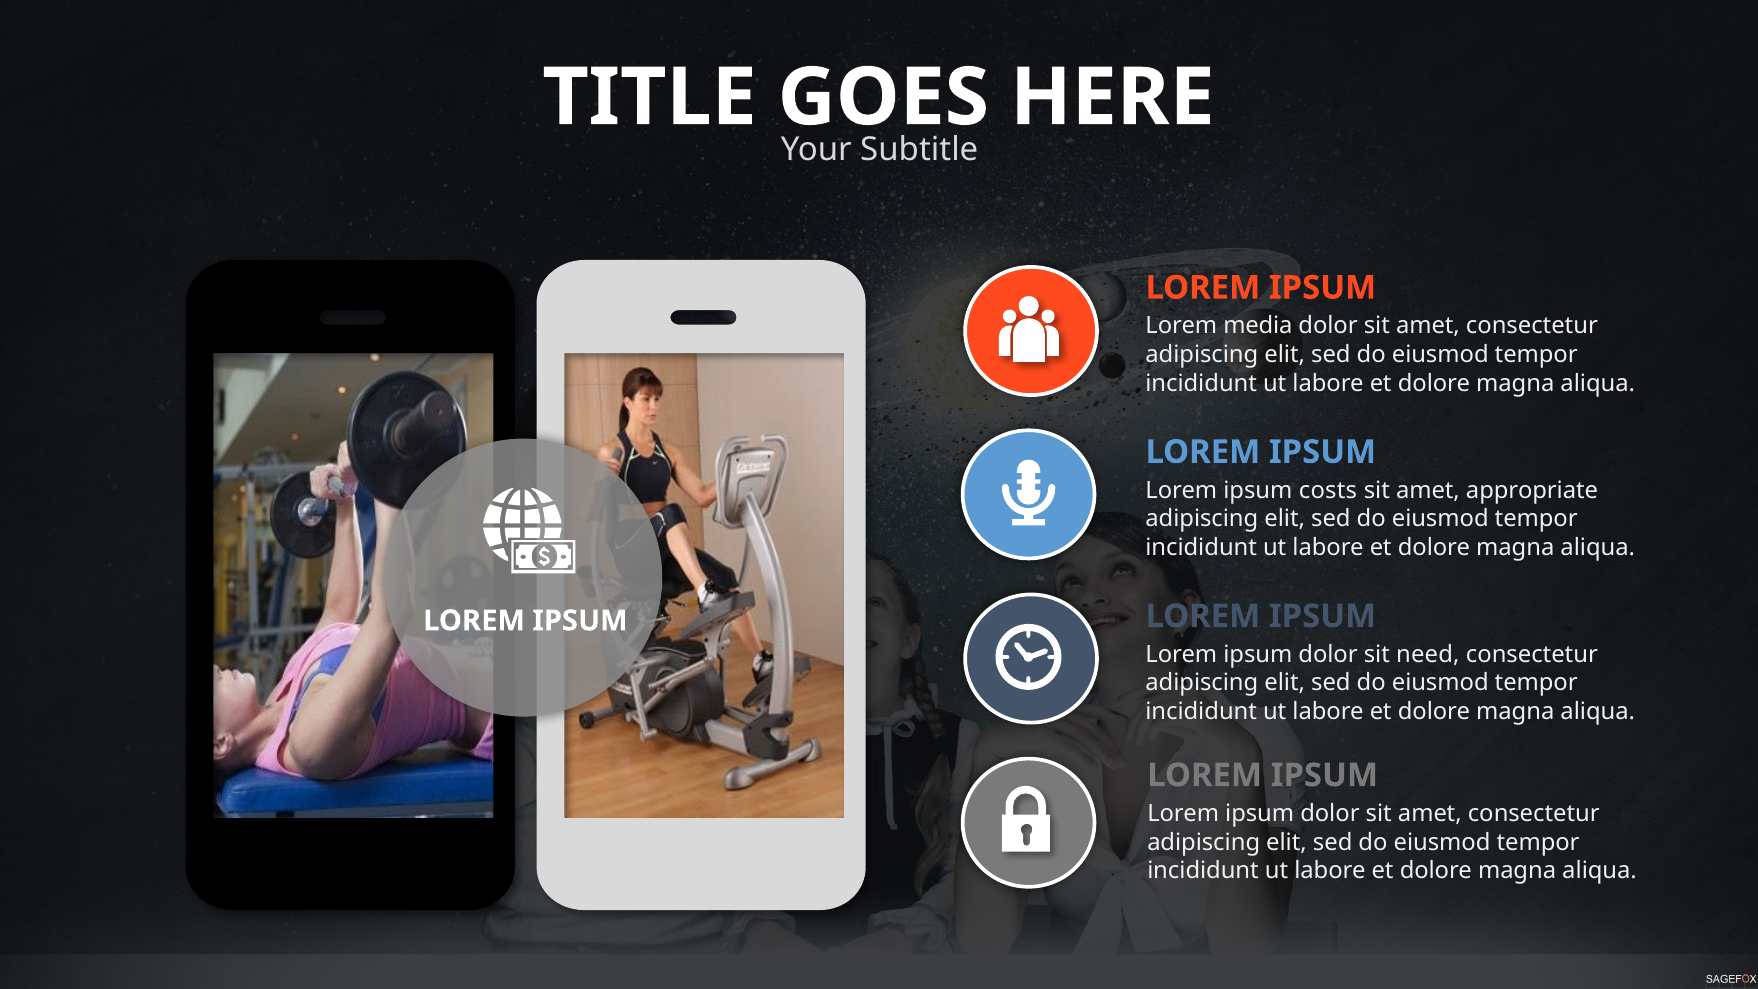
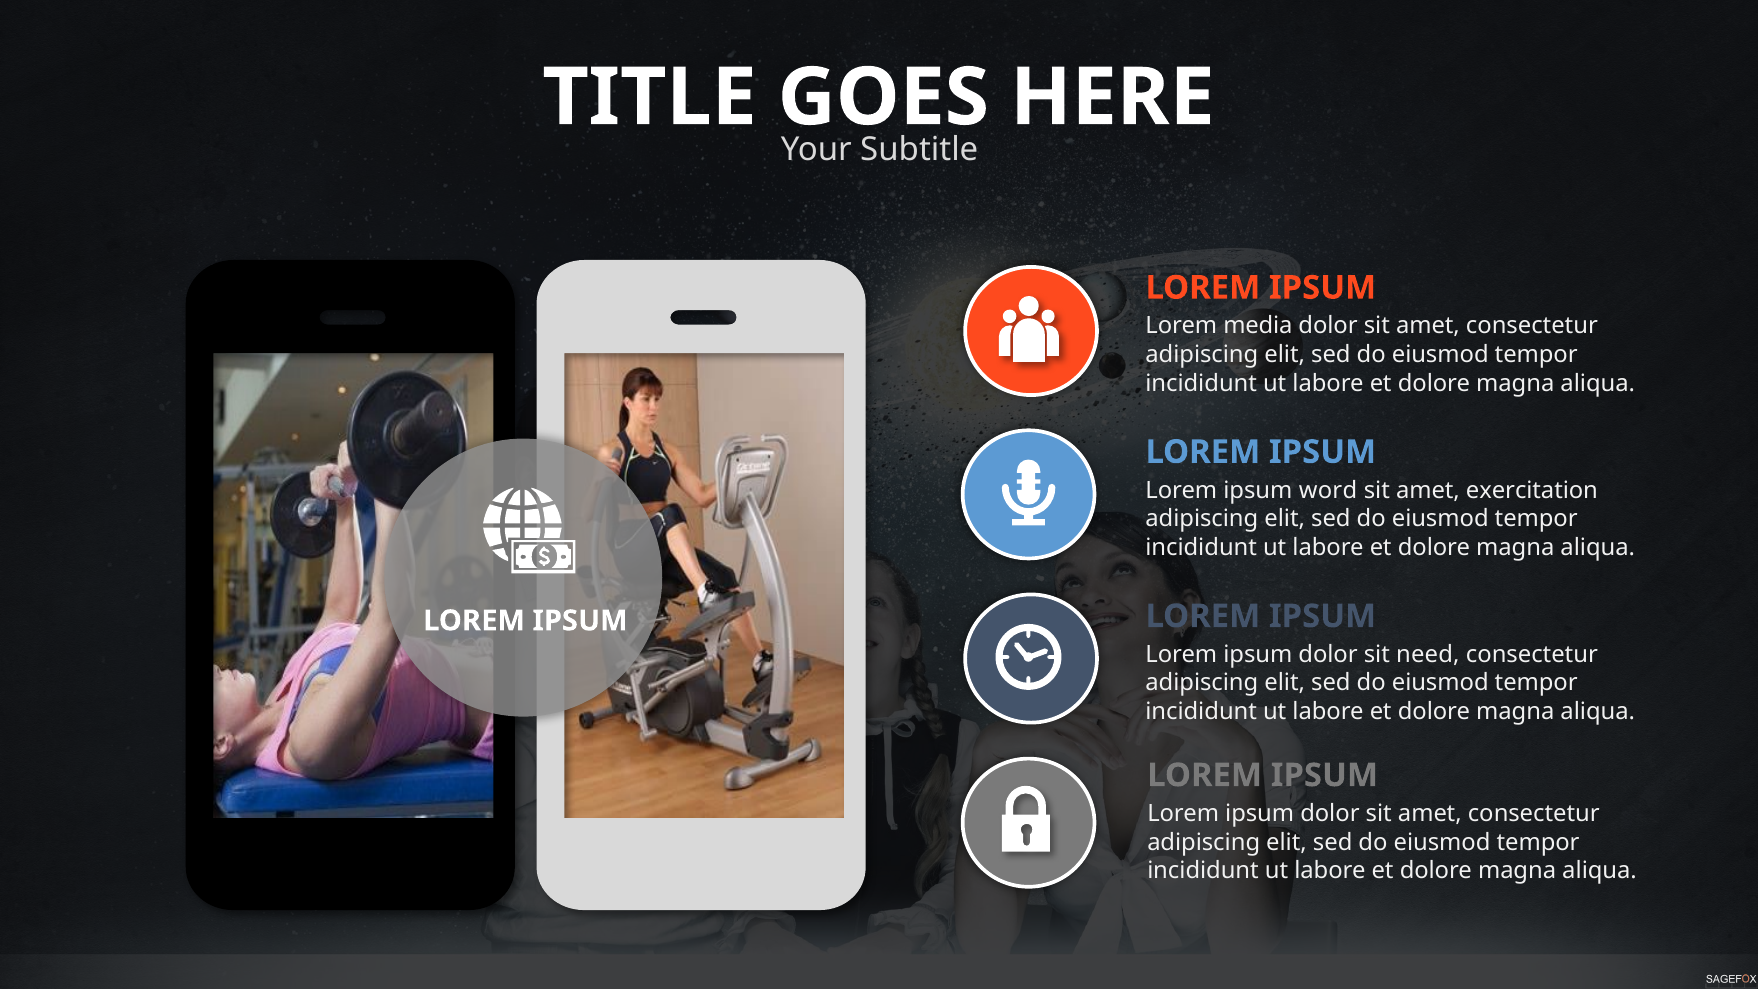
costs: costs -> word (1328, 490)
appropriate: appropriate -> exercitation (1532, 490)
